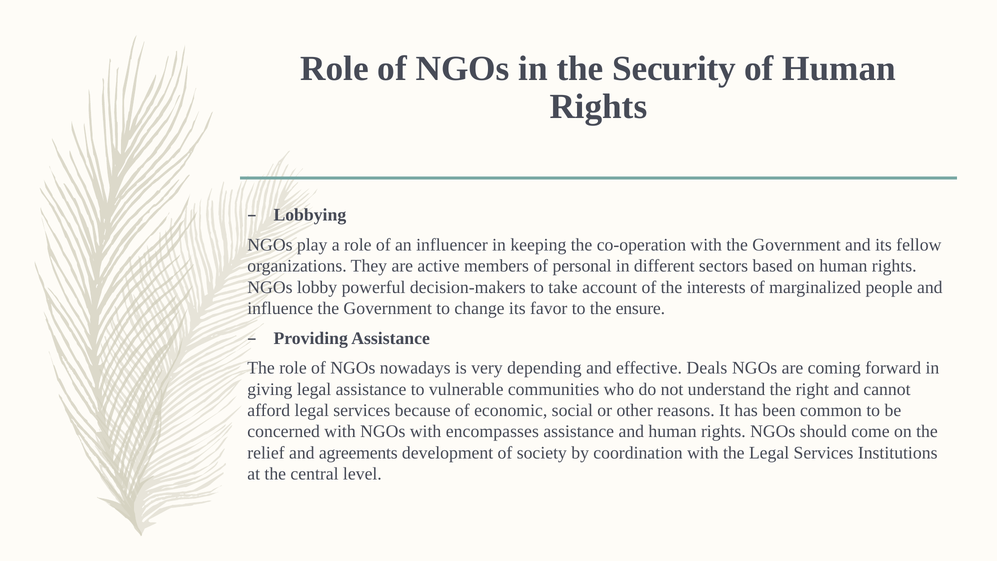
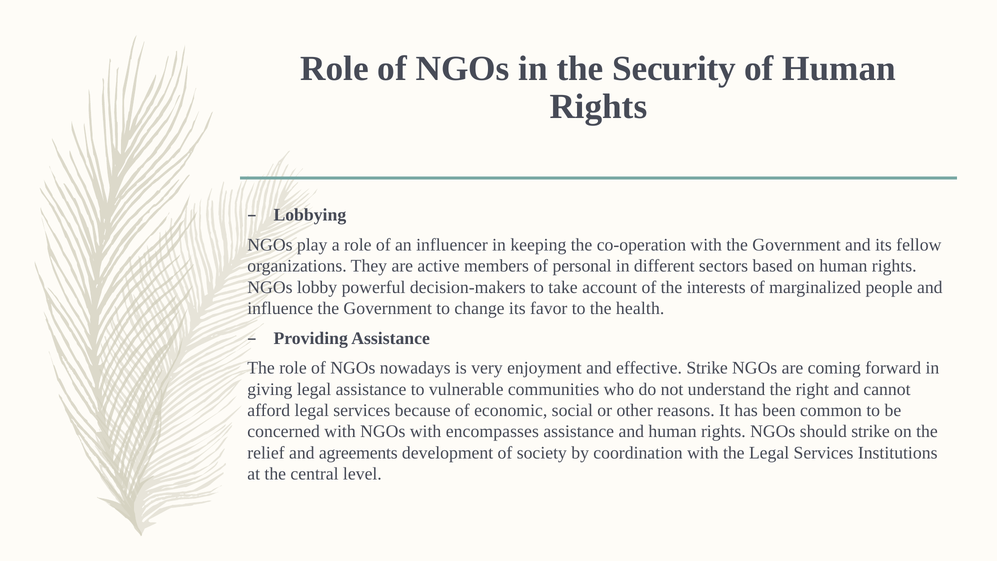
ensure: ensure -> health (640, 308)
depending: depending -> enjoyment (544, 368)
effective Deals: Deals -> Strike (707, 368)
should come: come -> strike (871, 431)
